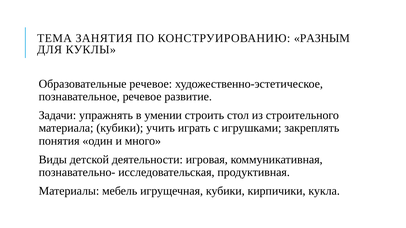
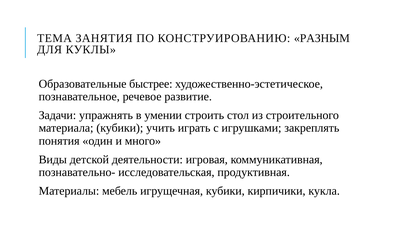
Образовательные речевое: речевое -> быстрее (151, 84)
